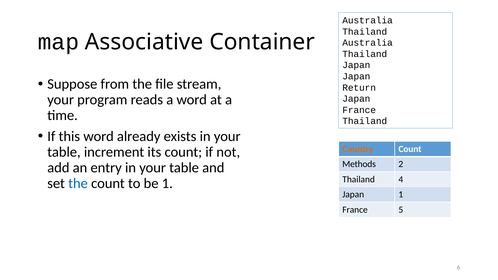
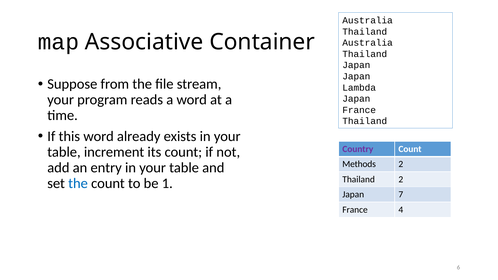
Return: Return -> Lambda (359, 88)
Country colour: orange -> purple (358, 149)
Thailand 4: 4 -> 2 (401, 179)
Japan 1: 1 -> 7 (401, 195)
5: 5 -> 4 (401, 210)
